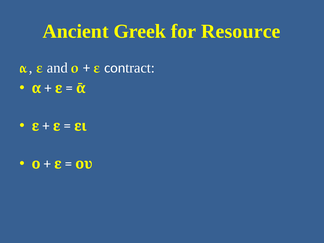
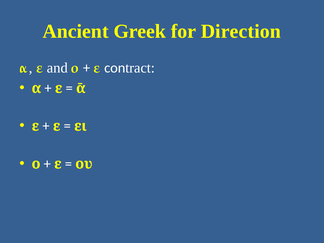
Resource: Resource -> Direction (241, 31)
